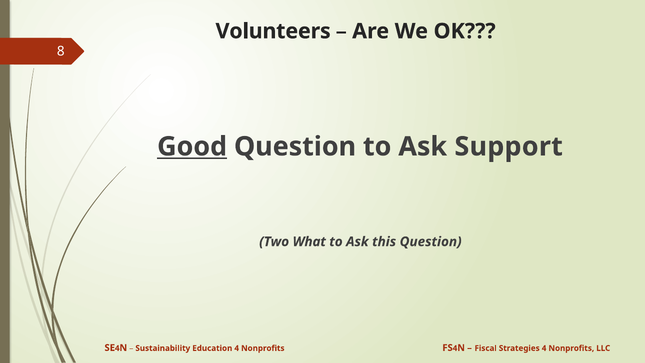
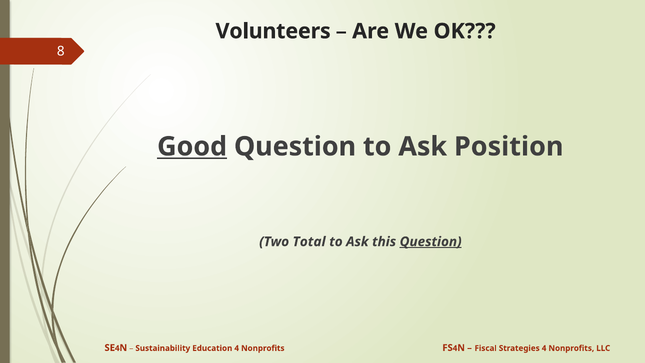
Support: Support -> Position (509, 147)
What: What -> Total (309, 242)
Question underline: none -> present (431, 242)
